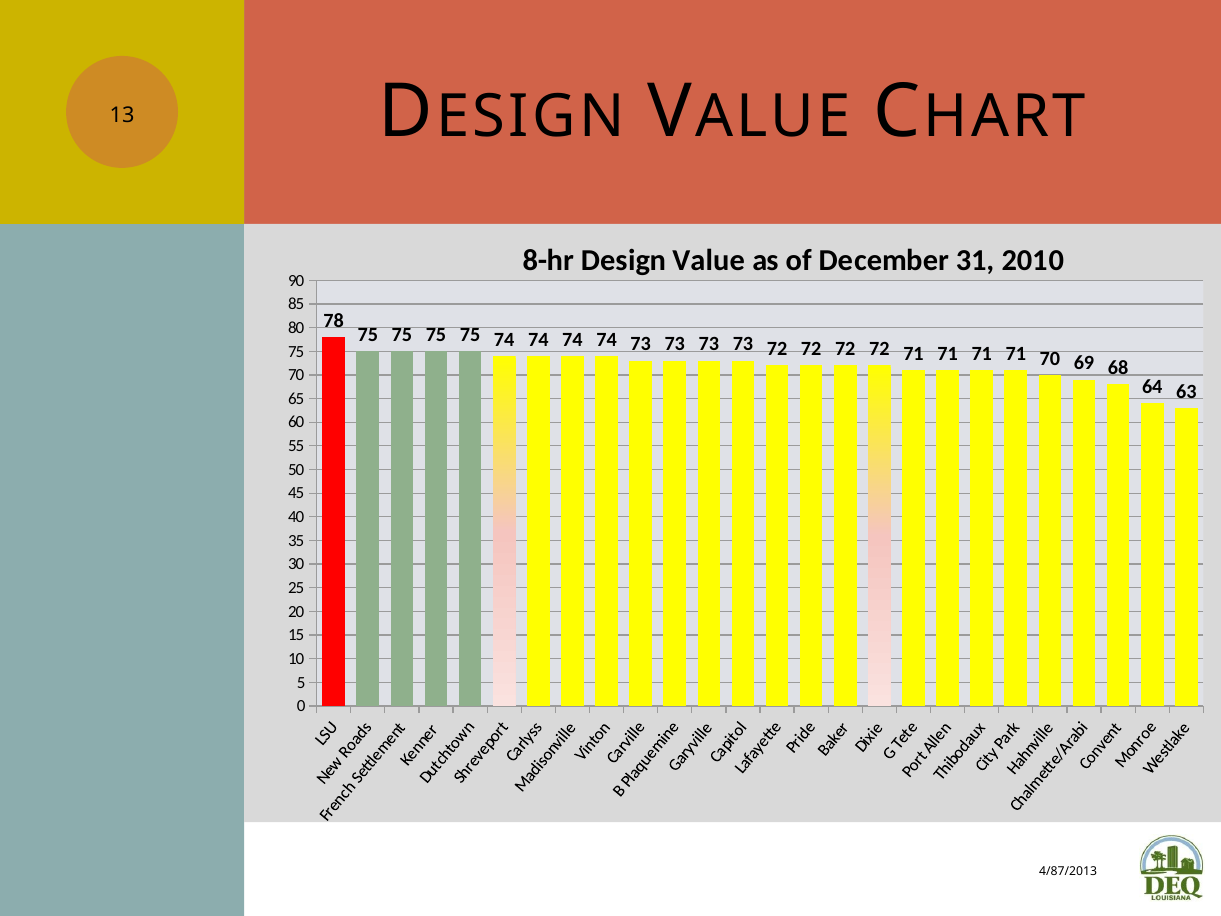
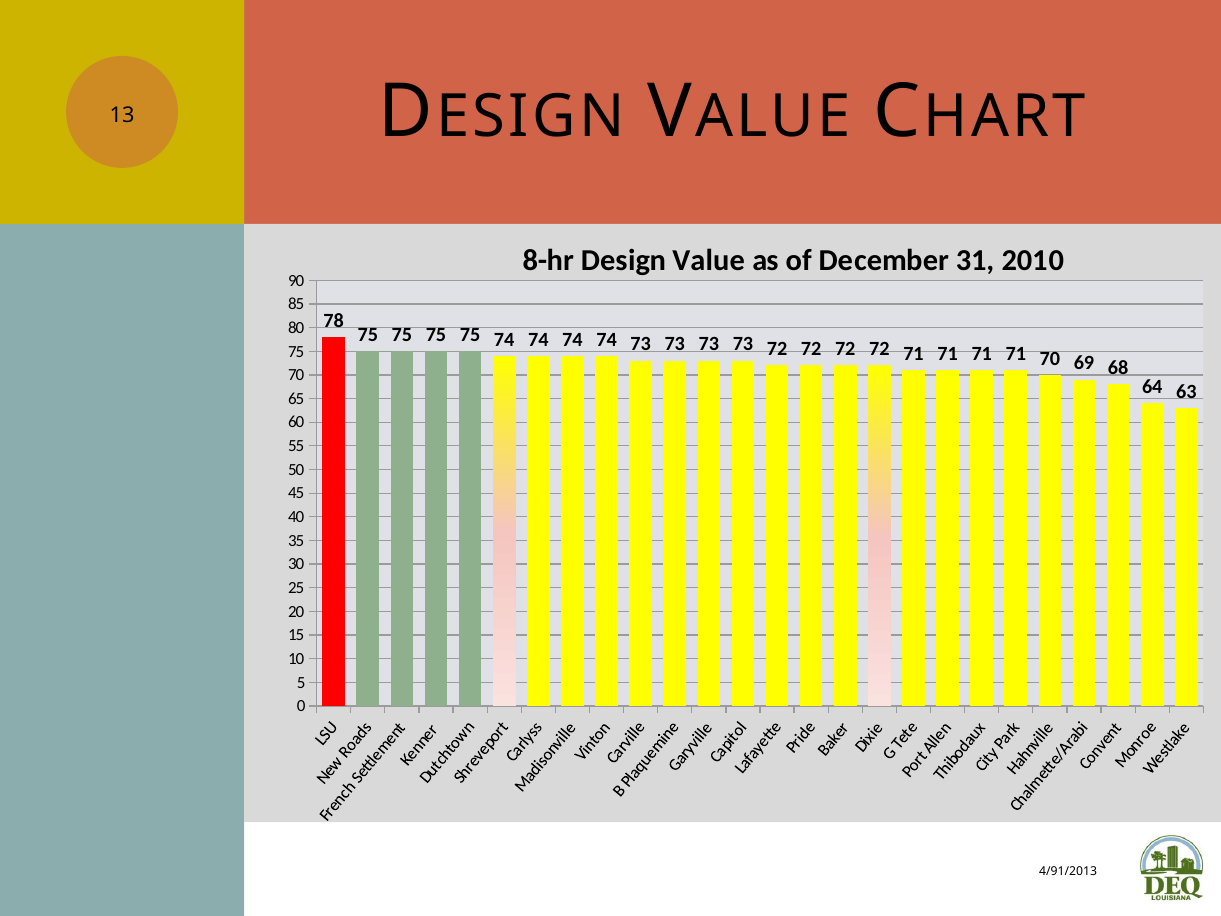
4/87/2013: 4/87/2013 -> 4/91/2013 (1068, 871)
